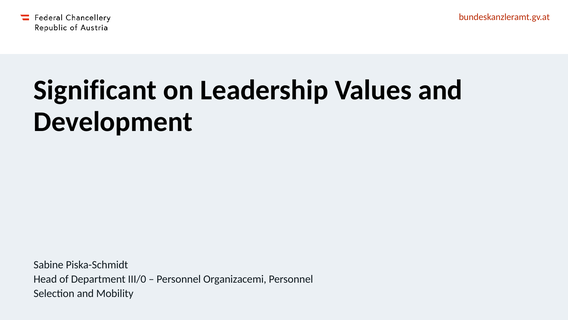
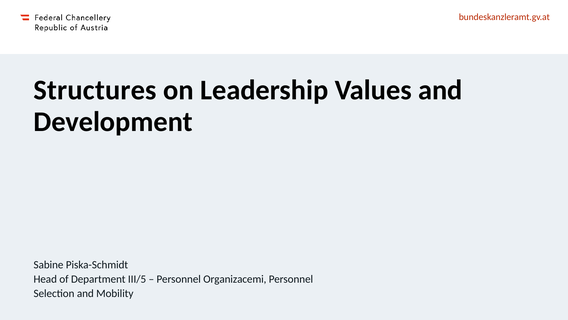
Significant: Significant -> Structures (95, 90)
III/0: III/0 -> III/5 (137, 279)
